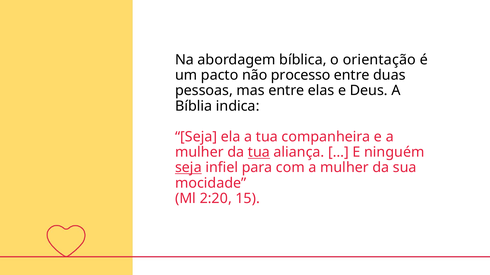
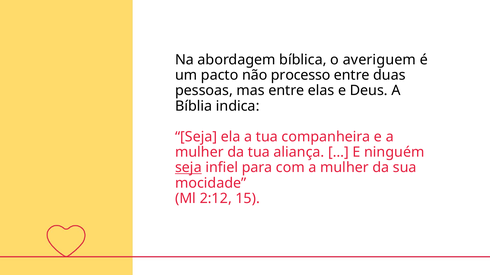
orientação: orientação -> averiguem (379, 60)
tua underline: present -> none (259, 153)
2:20: 2:20 -> 2:12 (216, 199)
